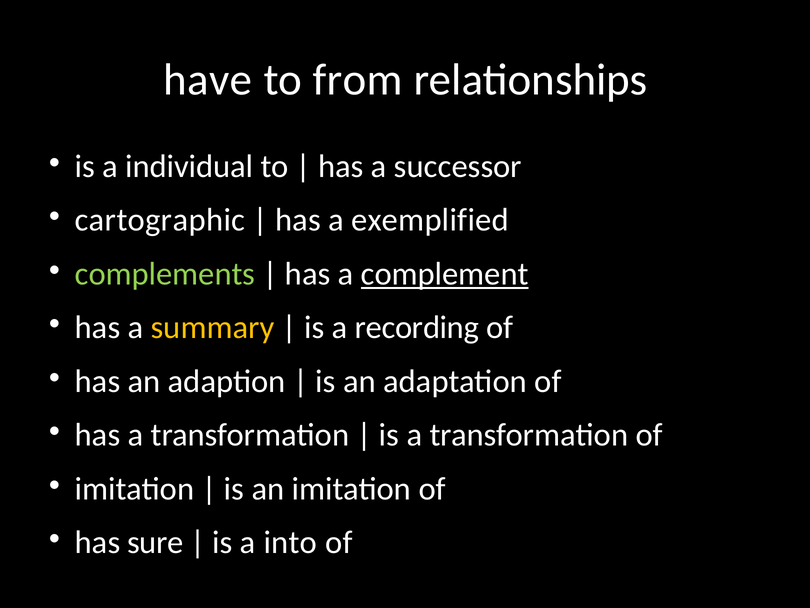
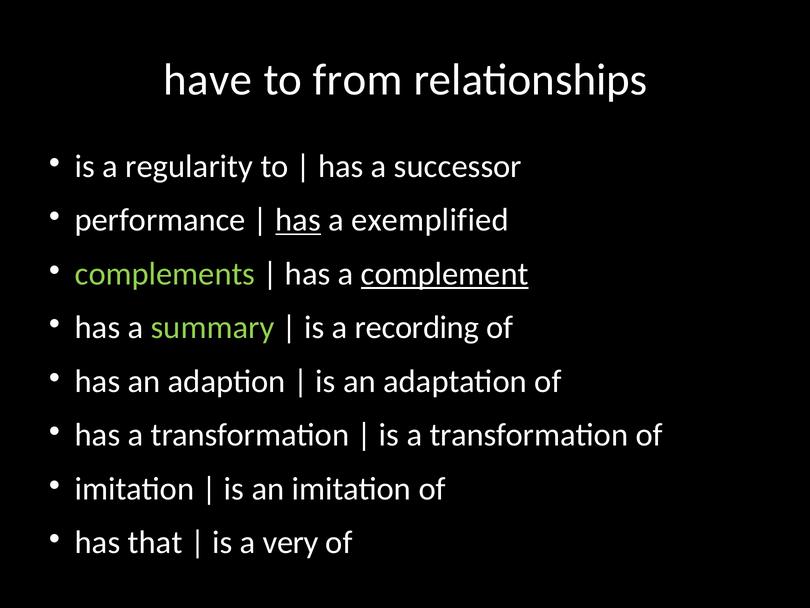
individual: individual -> regularity (189, 166)
cartographic: cartographic -> performance (160, 220)
has underline: none -> present (298, 220)
summary colour: yellow -> light green (213, 327)
sure: sure -> that (155, 542)
into: into -> very (291, 542)
